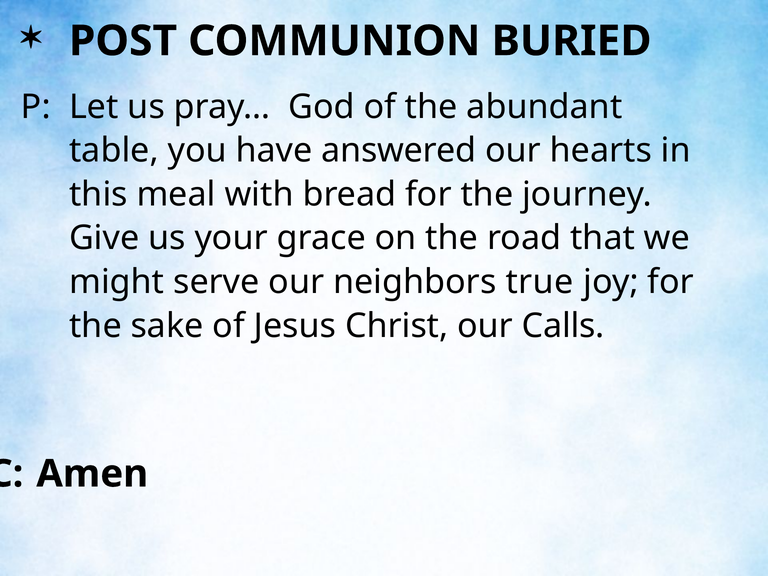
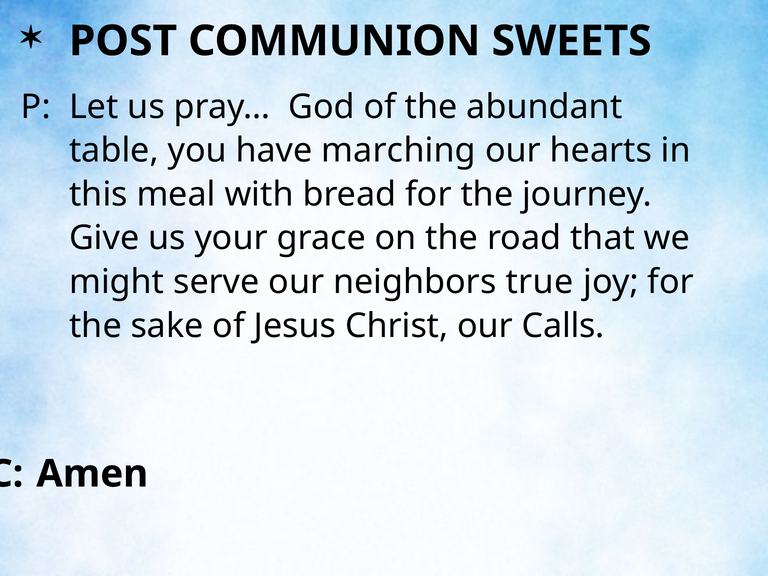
BURIED: BURIED -> SWEETS (572, 41)
answered: answered -> marching (399, 151)
